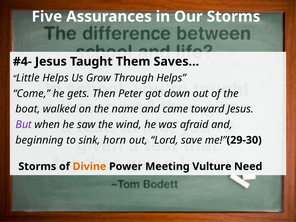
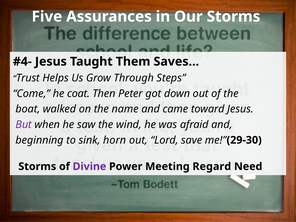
Little: Little -> Trust (28, 78)
Through Helps: Helps -> Steps (171, 78)
gets: gets -> coat (78, 93)
Divine colour: orange -> purple (89, 166)
Vulture: Vulture -> Regard (212, 166)
